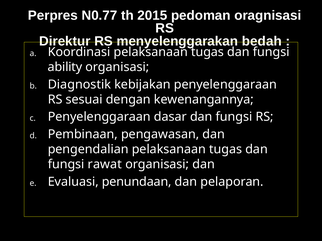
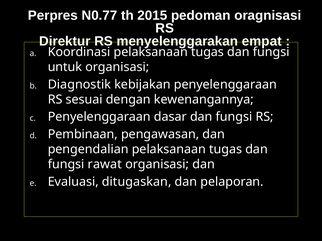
bedah: bedah -> empat (262, 41)
ability: ability -> untuk (65, 67)
penundaan: penundaan -> ditugaskan (137, 182)
